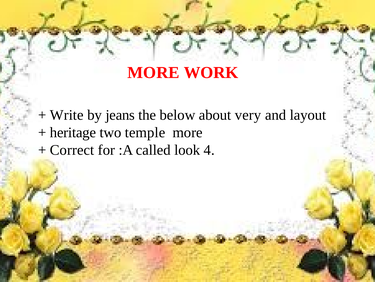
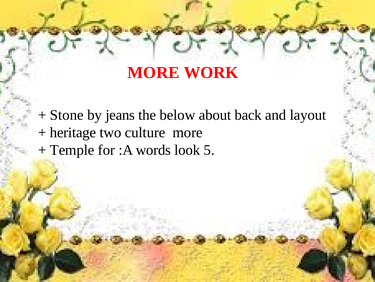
Write: Write -> Stone (67, 115)
very: very -> back (248, 115)
temple: temple -> culture (145, 132)
Correct: Correct -> Temple (72, 150)
called: called -> words (153, 150)
4: 4 -> 5 (209, 150)
